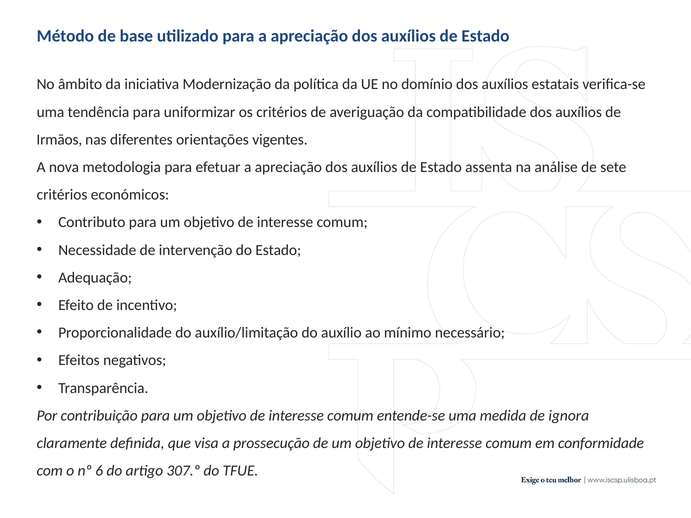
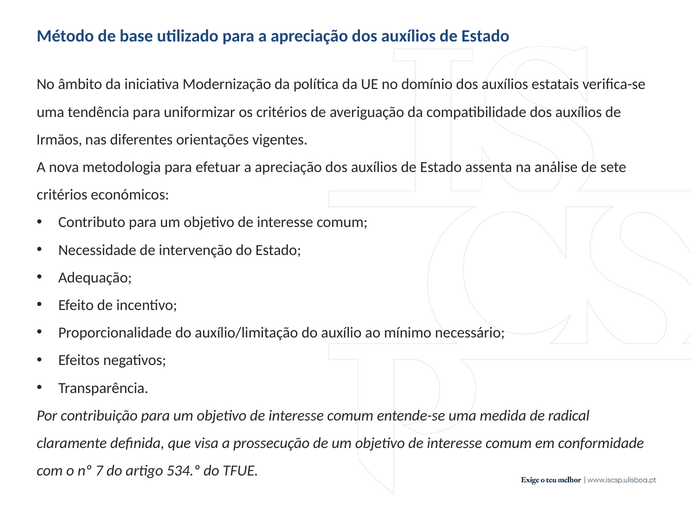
ignora: ignora -> radical (569, 416)
6: 6 -> 7 (99, 471)
307.º: 307.º -> 534.º (183, 471)
